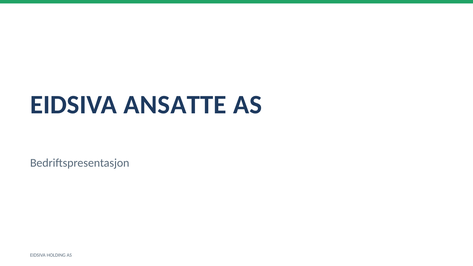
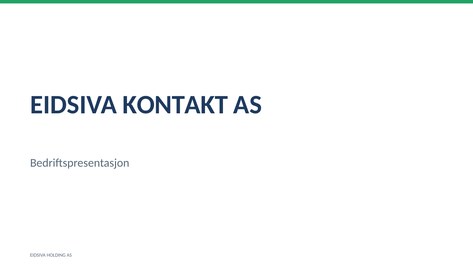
ANSATTE: ANSATTE -> KONTAKT (175, 105)
